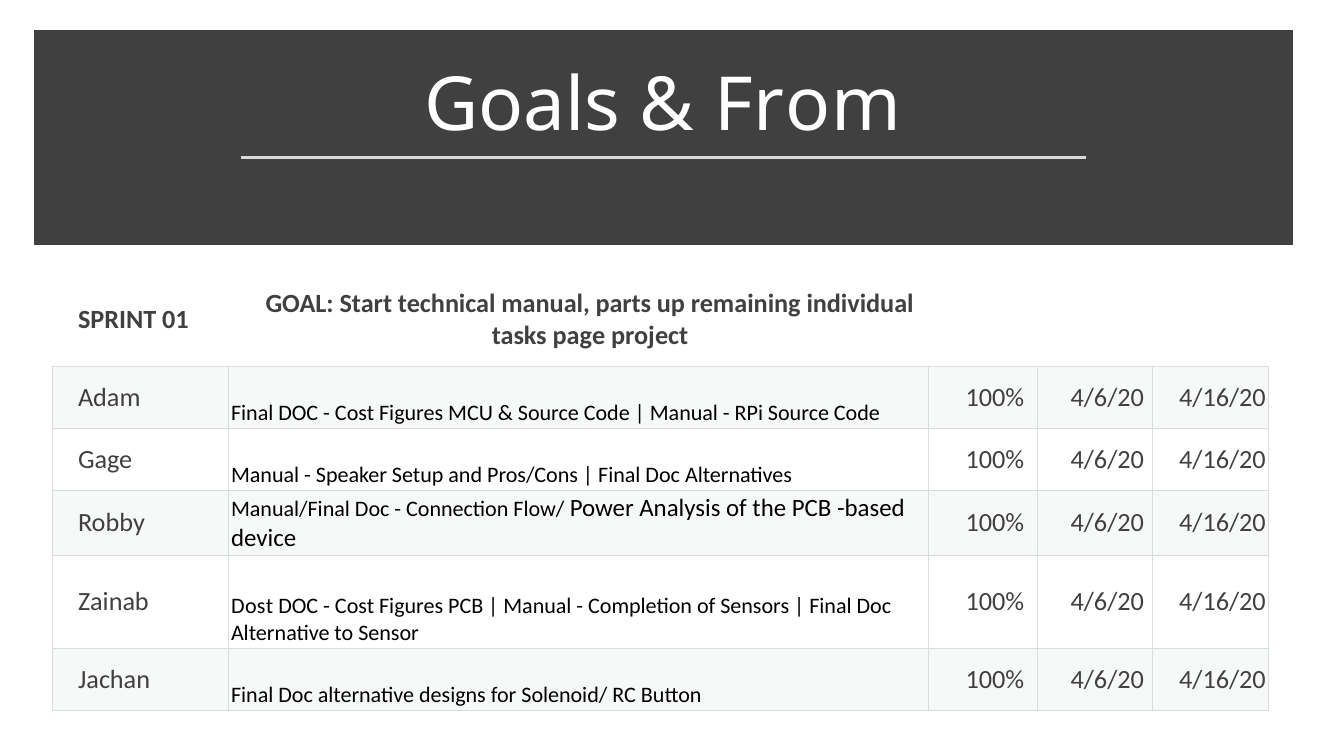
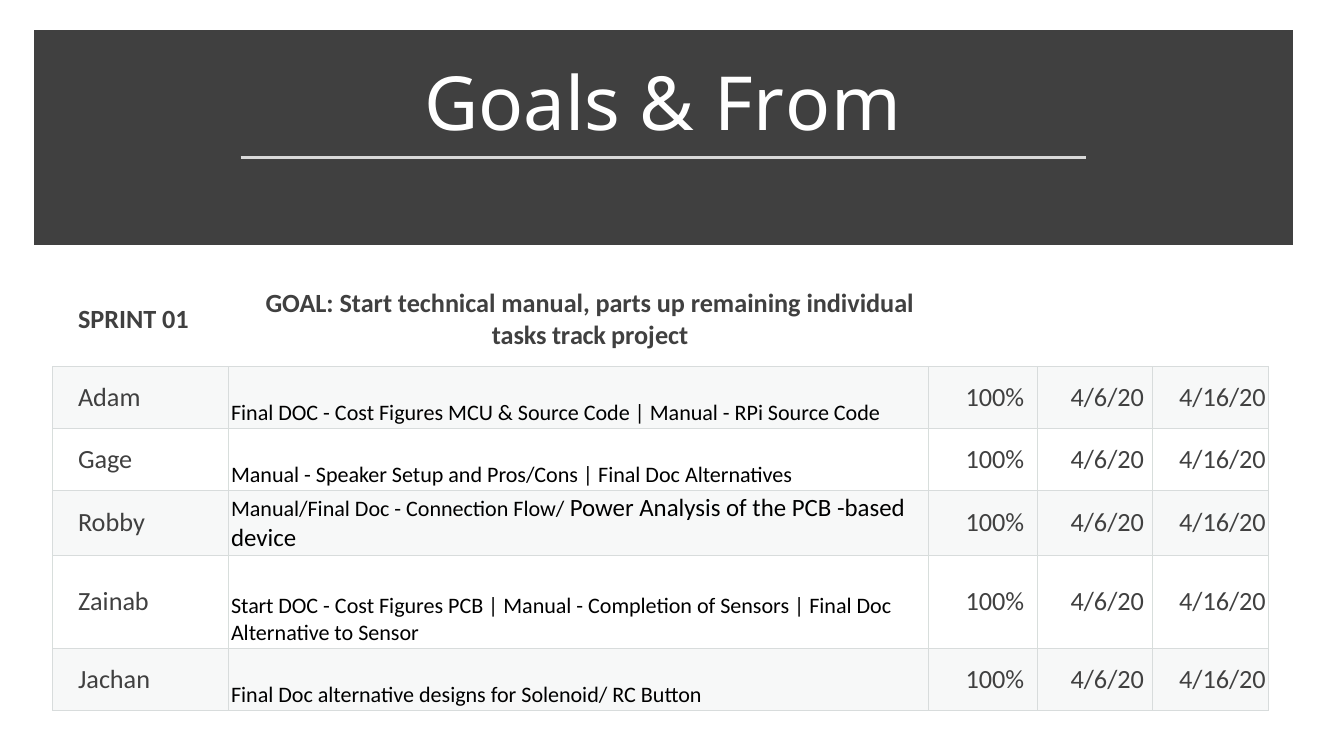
page: page -> track (579, 336)
Zainab Dost: Dost -> Start (252, 607)
